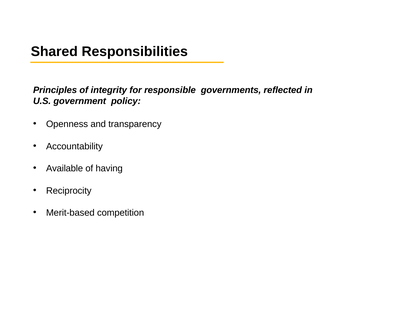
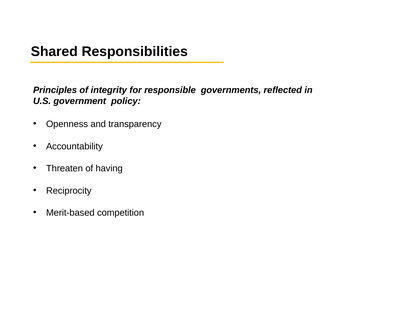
Available: Available -> Threaten (65, 168)
